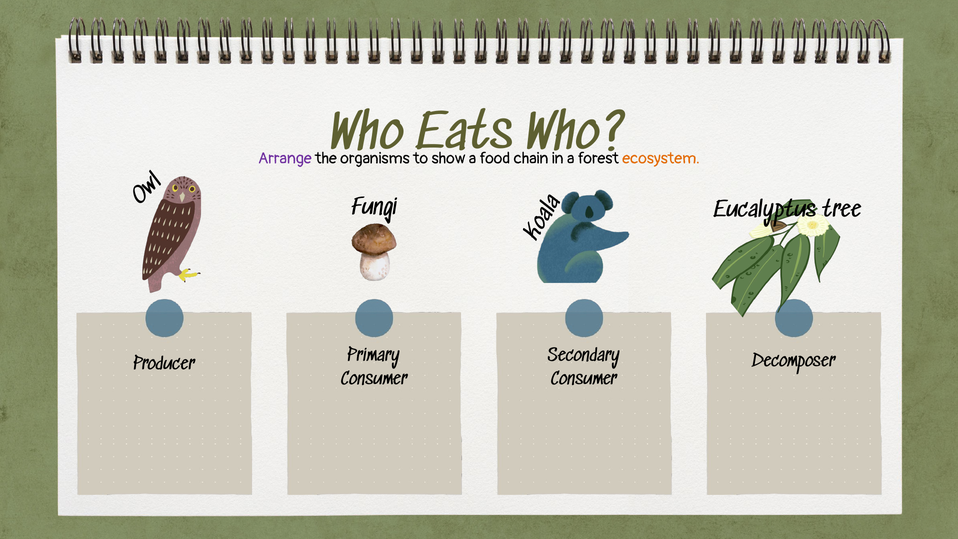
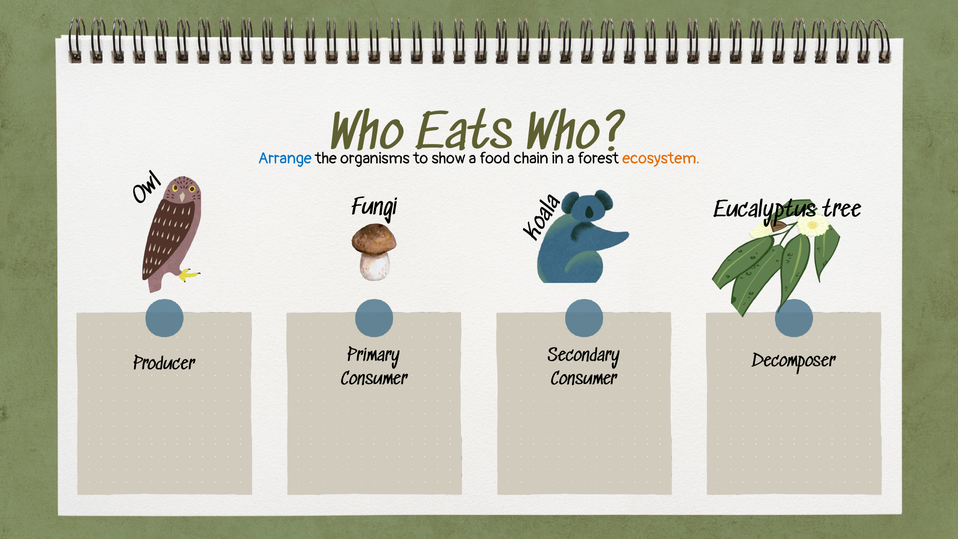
Arrange colour: purple -> blue (285, 159)
